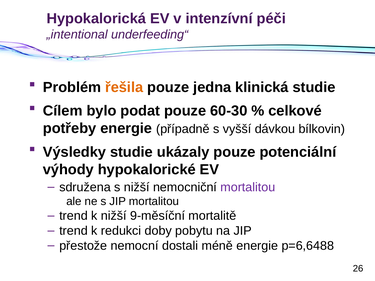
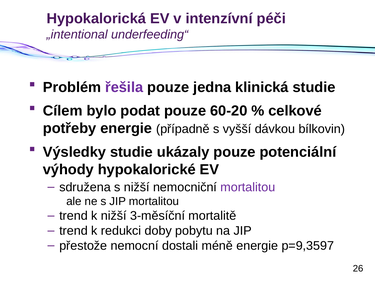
řešila colour: orange -> purple (124, 87)
60-30: 60-30 -> 60-20 (229, 111)
9-měsíční: 9-měsíční -> 3-měsíční (158, 216)
p=6,6488: p=6,6488 -> p=9,3597 (308, 246)
